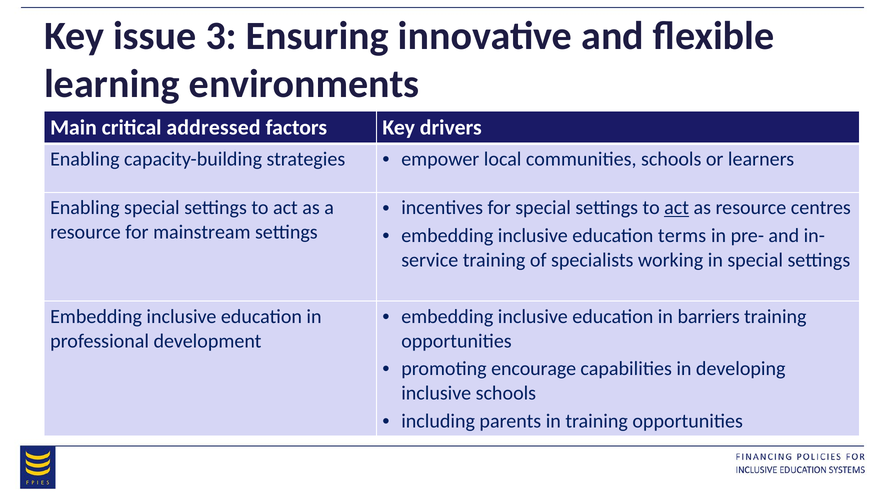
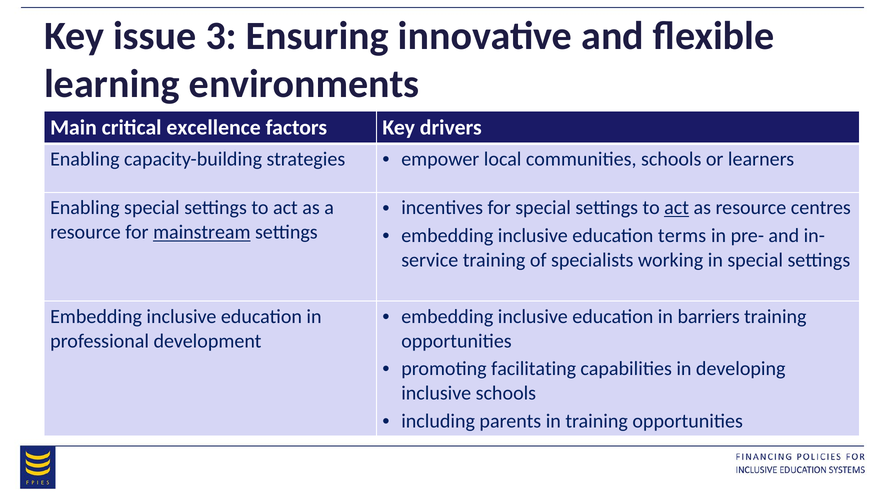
addressed: addressed -> excellence (214, 128)
mainstream underline: none -> present (202, 232)
encourage: encourage -> facilitating (534, 369)
